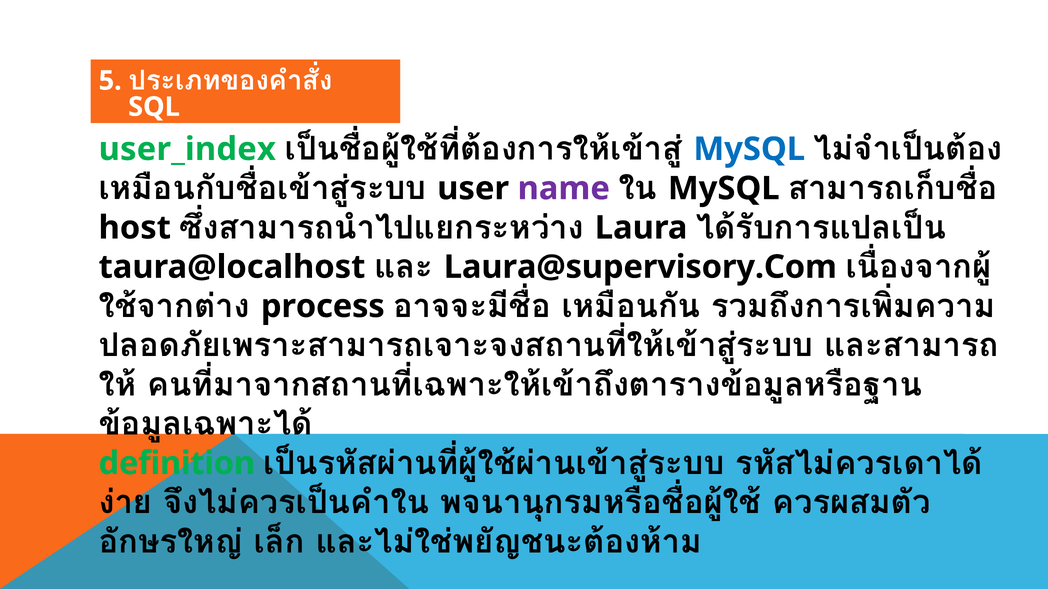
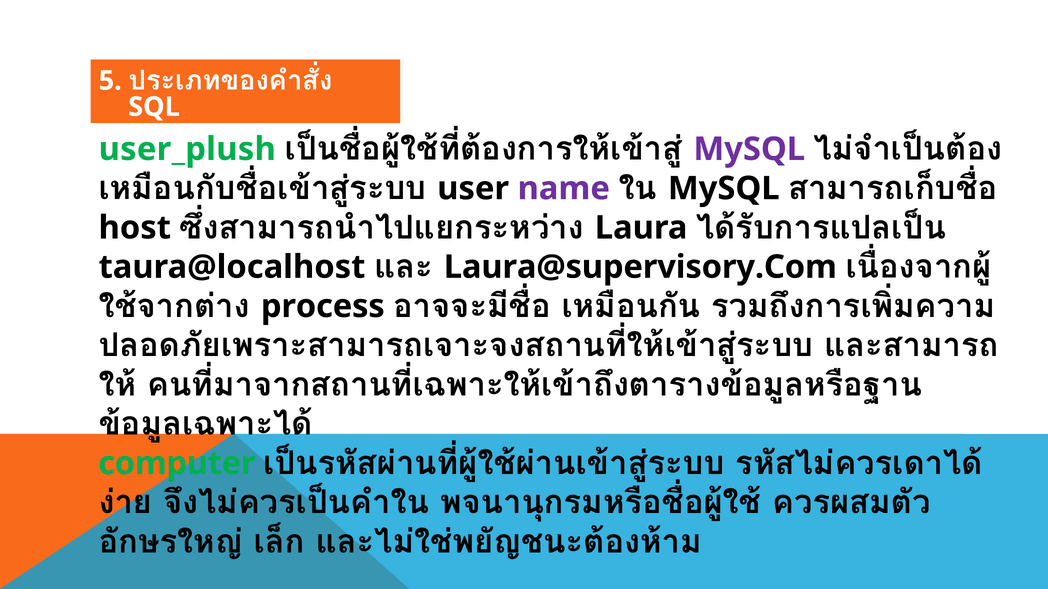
MySQL colour: blue -> purple (749, 149)
user_index: user_index -> user_plush (187, 149)
definition: definition -> computer (177, 464)
